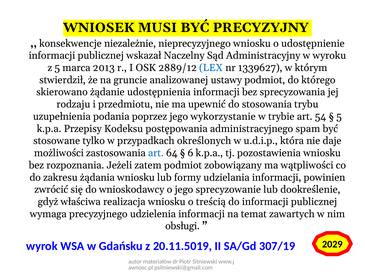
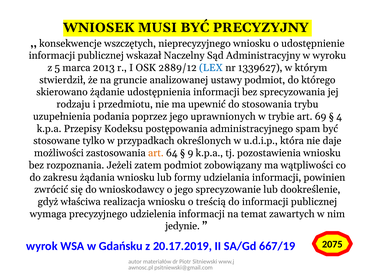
niezależnie: niezależnie -> wszczętych (130, 43)
wykorzystanie: wykorzystanie -> uprawnionych (223, 116)
54: 54 -> 69 (321, 116)
5: 5 -> 4 (339, 116)
art colour: blue -> orange (156, 153)
6: 6 -> 9 (190, 153)
obsługi: obsługi -> jedynie (182, 226)
2029: 2029 -> 2075 (332, 244)
20.11.5019: 20.11.5019 -> 20.17.2019 (183, 246)
307/19: 307/19 -> 667/19 (277, 246)
